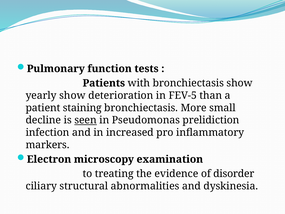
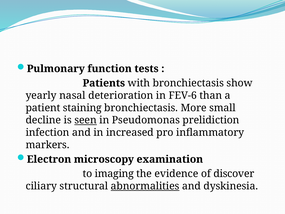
yearly show: show -> nasal (72, 95)
FEV-5: FEV-5 -> FEV-6 (183, 95)
treating: treating -> imaging (114, 174)
disorder: disorder -> discover (234, 174)
abnormalities underline: none -> present (145, 186)
